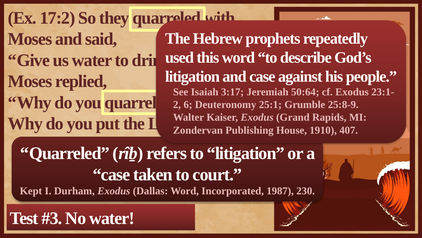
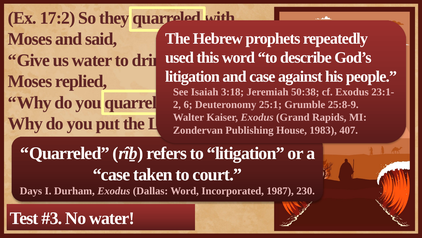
3:17: 3:17 -> 3:18 (232, 92)
50:64: 50:64 -> 50:38 (305, 92)
1910: 1910 -> 1983 (323, 130)
Kept: Kept -> Days (31, 191)
